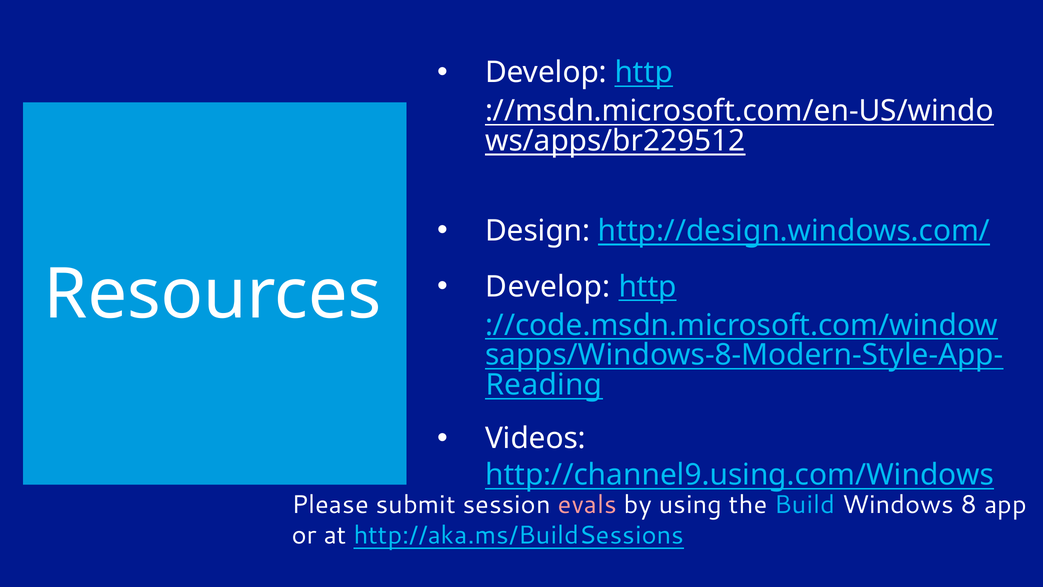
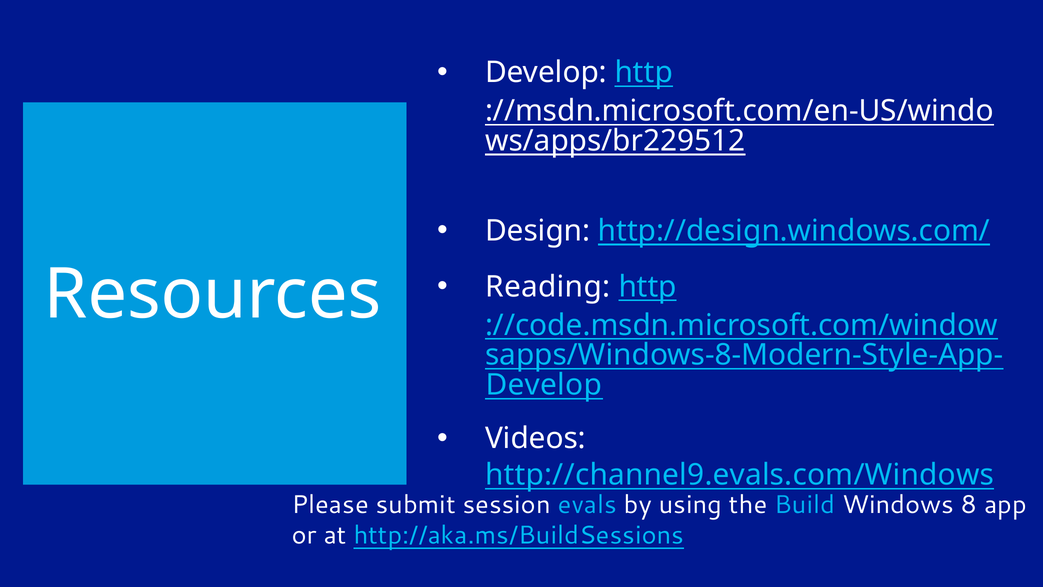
Develop: Develop -> Reading (548, 287)
Reading: Reading -> Develop (544, 385)
http://channel9.using.com/Windows: http://channel9.using.com/Windows -> http://channel9.evals.com/Windows (740, 475)
evals colour: pink -> light blue (587, 504)
